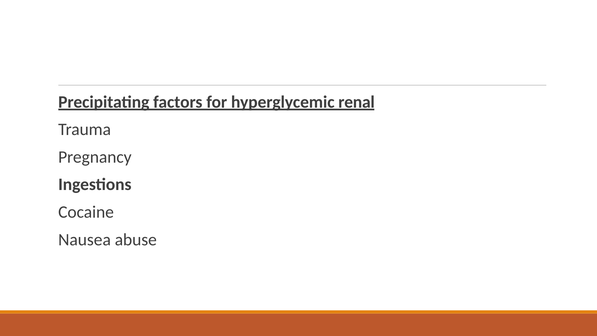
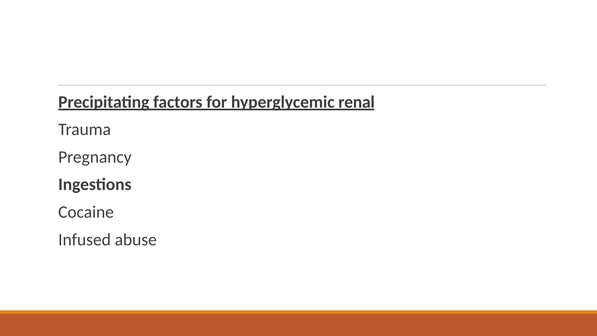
Nausea: Nausea -> Infused (85, 240)
